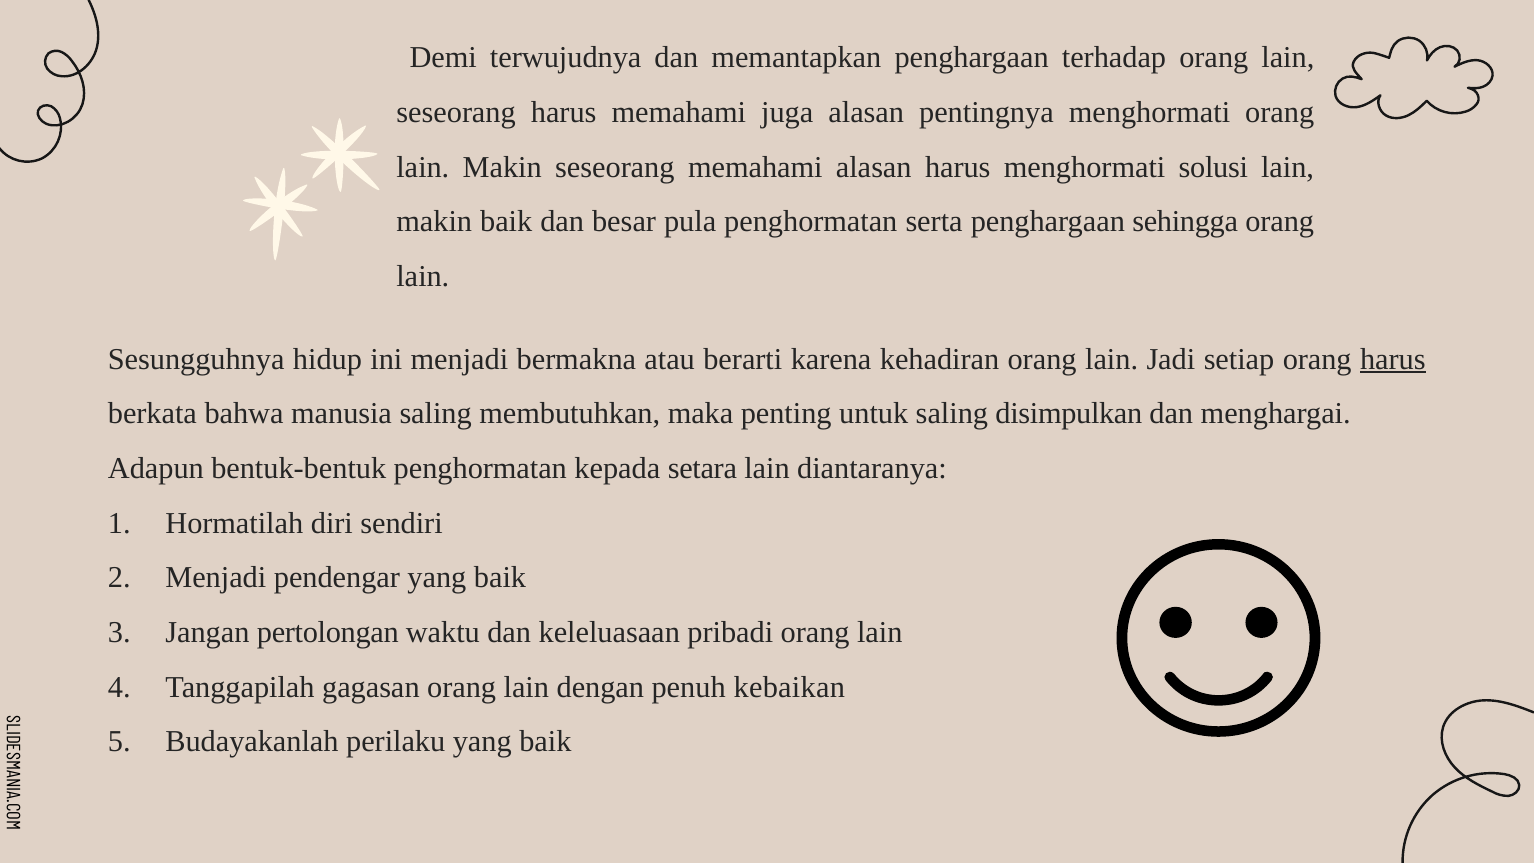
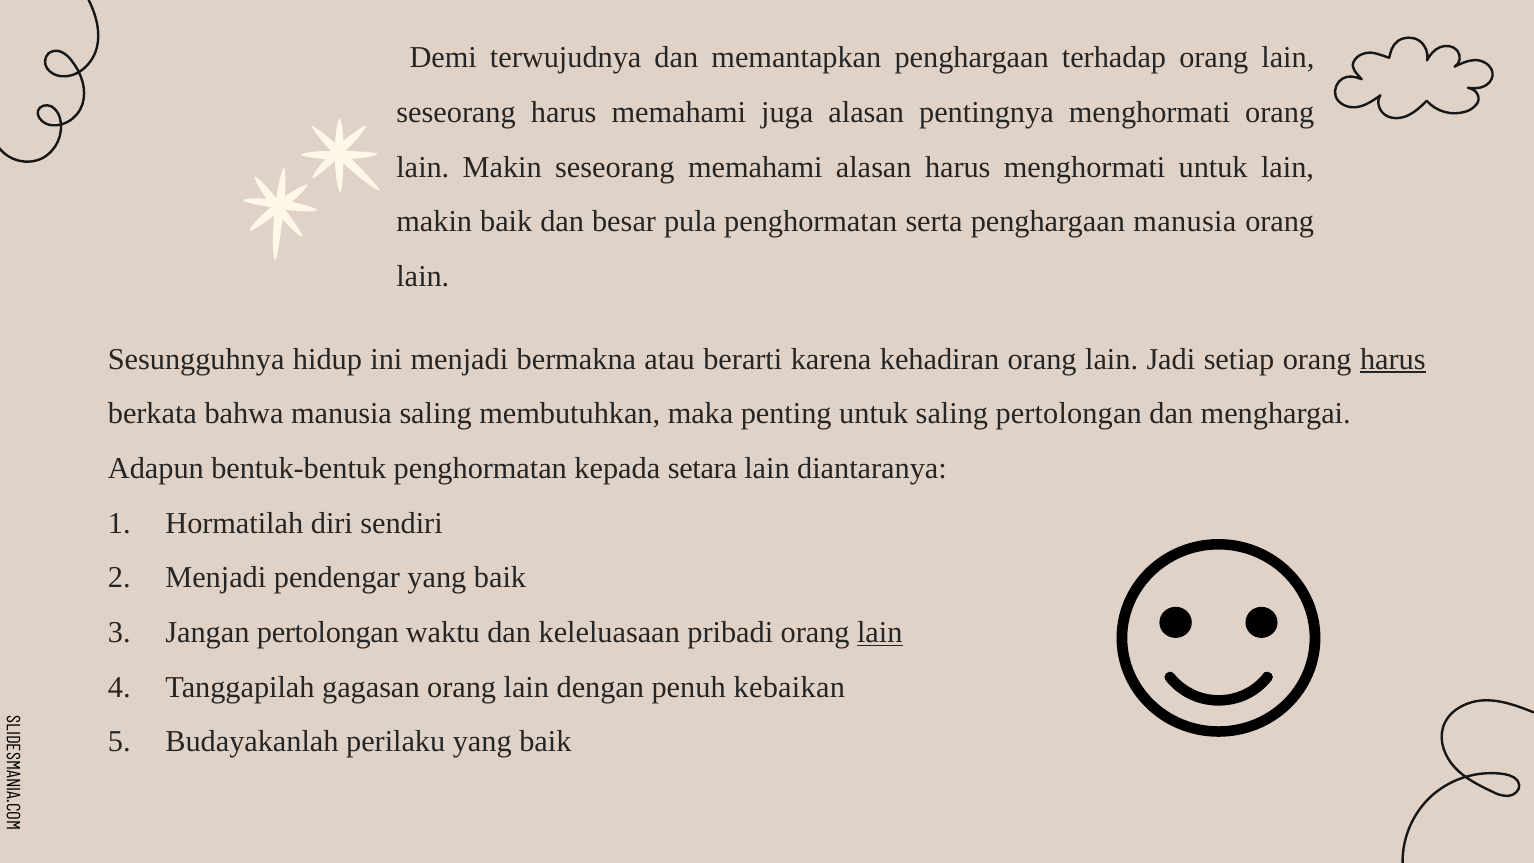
menghormati solusi: solusi -> untuk (1213, 167)
penghargaan sehingga: sehingga -> manusia (1185, 222)
saling disimpulkan: disimpulkan -> pertolongan (1069, 414)
lain underline: none -> present (880, 632)
